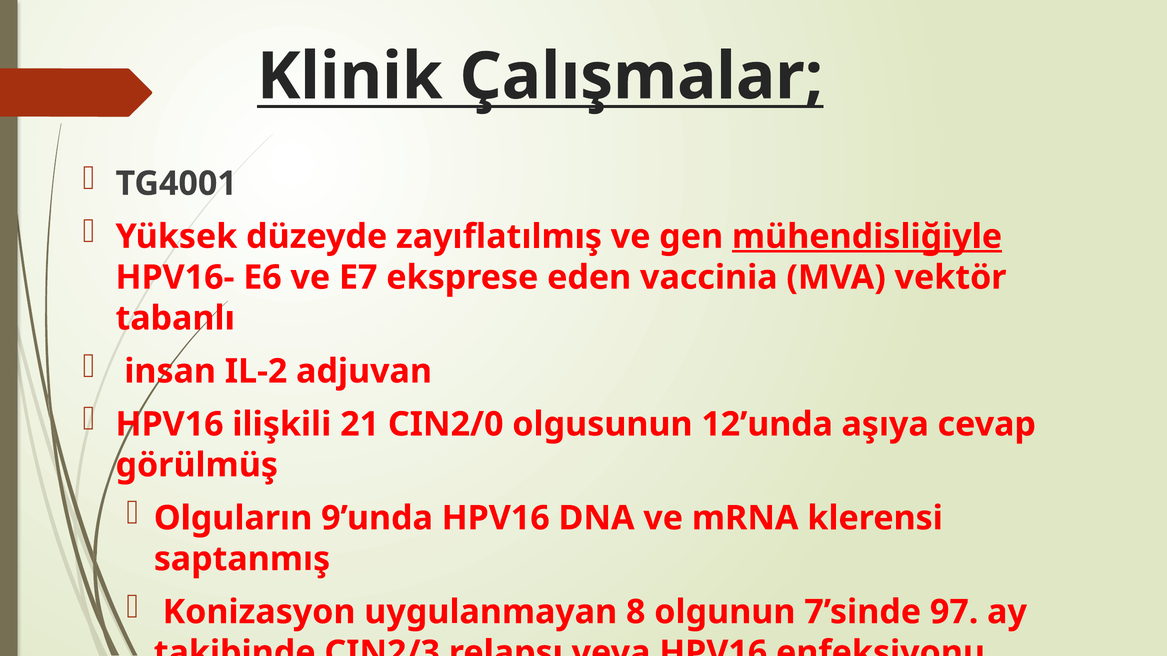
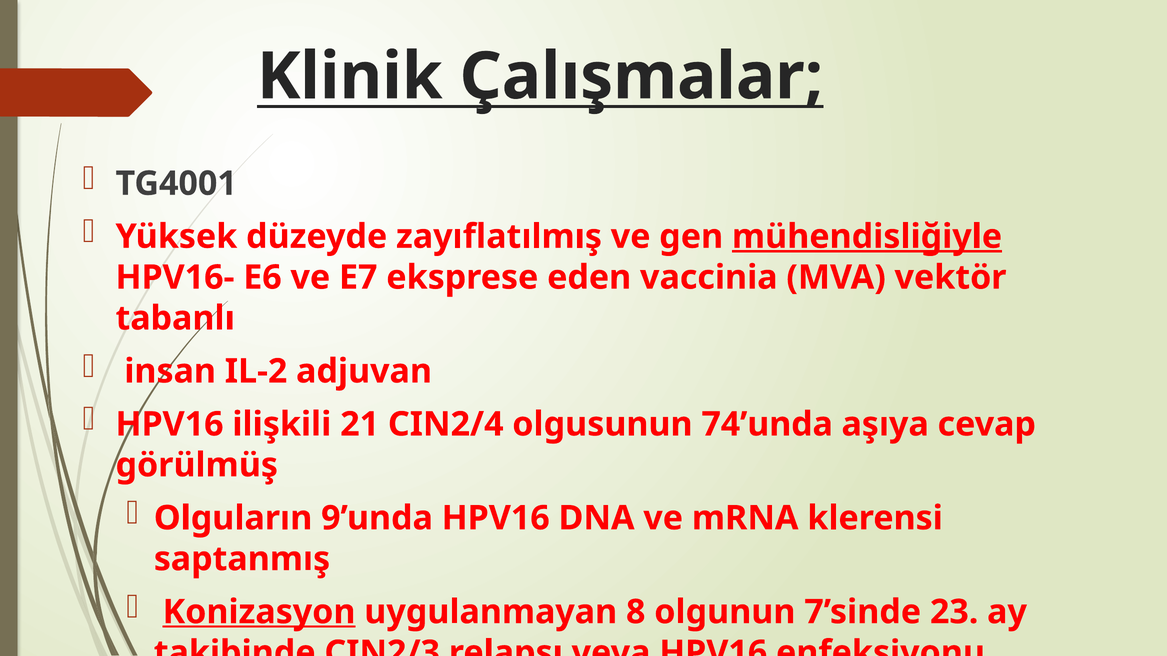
CIN2/0: CIN2/0 -> CIN2/4 (446, 425)
12’unda: 12’unda -> 74’unda (767, 425)
Konizasyon underline: none -> present (259, 612)
97: 97 -> 23 (954, 612)
